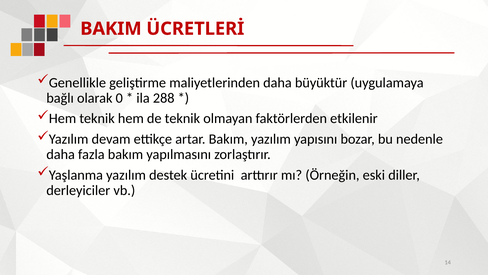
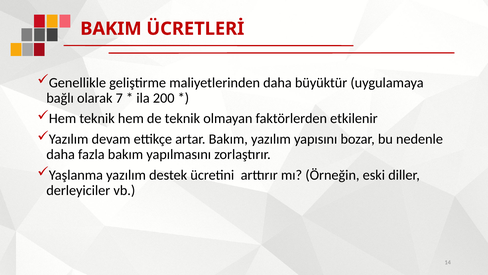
0: 0 -> 7 (119, 98)
288: 288 -> 200 (164, 98)
